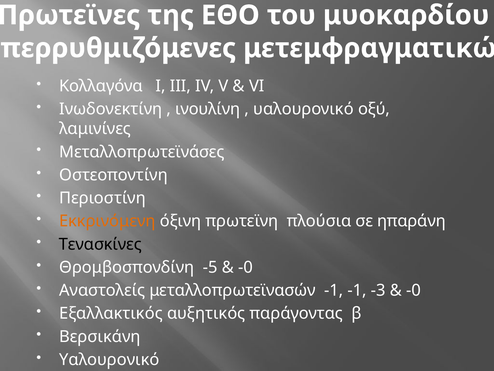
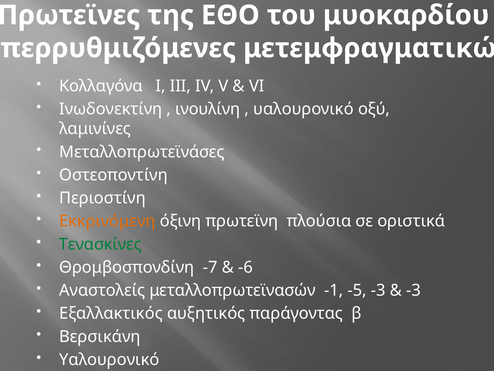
ηπαράνη: ηπαράνη -> οριστικά (411, 221)
Τενασκίνες colour: black -> green (100, 244)
-5: -5 -> -7 (210, 267)
-0: -0 -> -6 (245, 267)
-1 -1: -1 -> -5 (357, 290)
-0: -0 -> -3 (414, 290)
